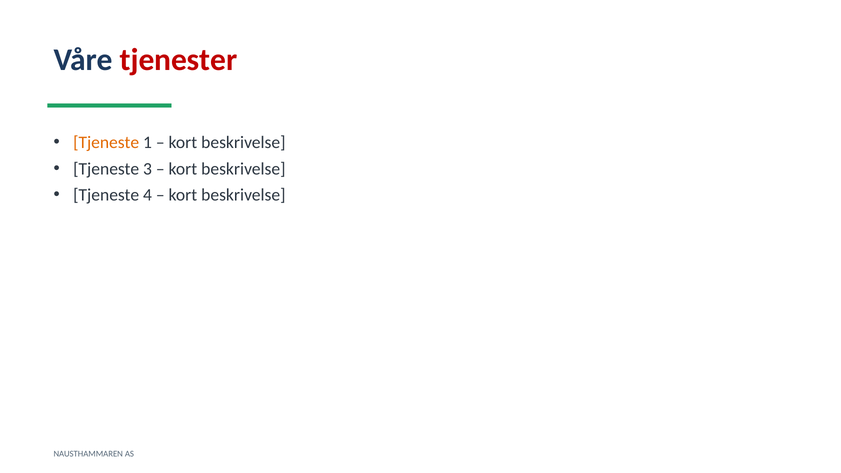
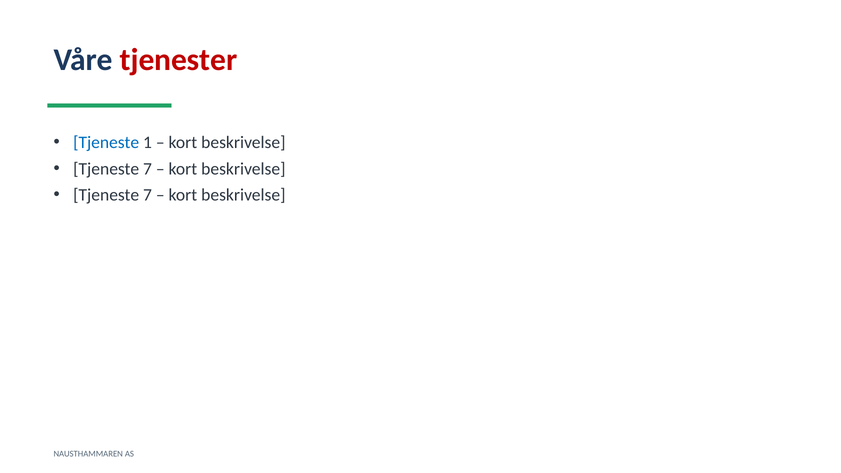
Tjeneste colour: orange -> blue (106, 142)
3: 3 -> 7 (147, 169)
4: 4 -> 7 (147, 195)
